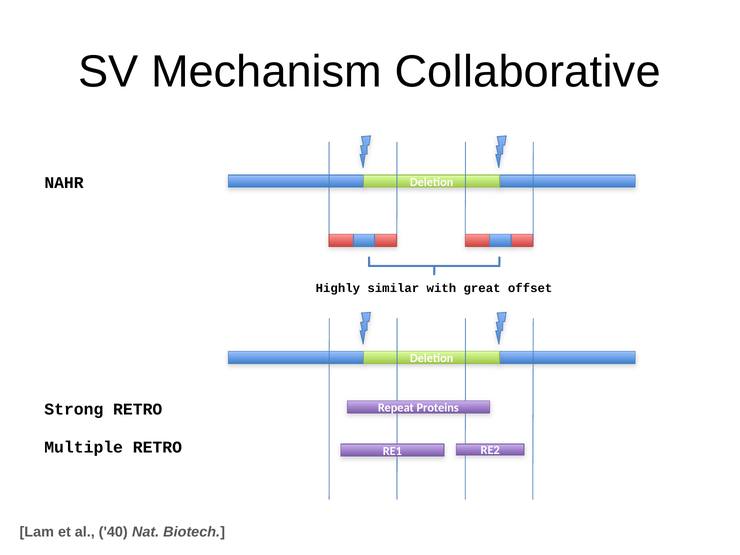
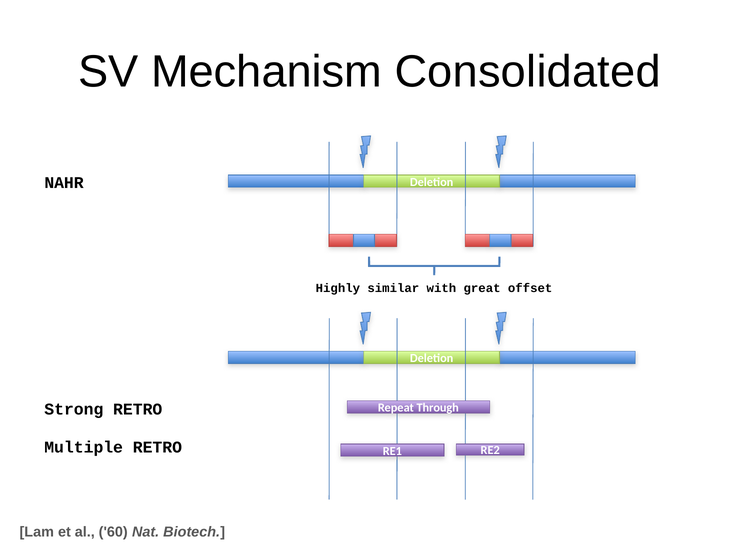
Collaborative: Collaborative -> Consolidated (528, 72)
Proteins: Proteins -> Through (438, 408)
40: 40 -> 60 (113, 532)
